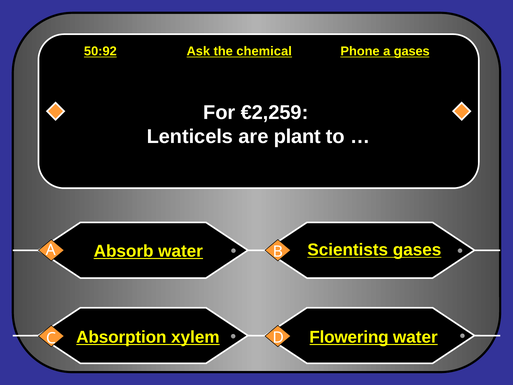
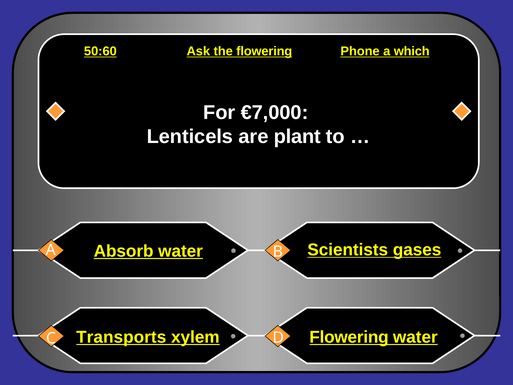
50:92: 50:92 -> 50:60 (100, 51)
the chemical: chemical -> flowering (264, 51)
a gases: gases -> which (412, 51)
€2,259: €2,259 -> €7,000 (275, 112)
Absorption: Absorption -> Transports (121, 337)
